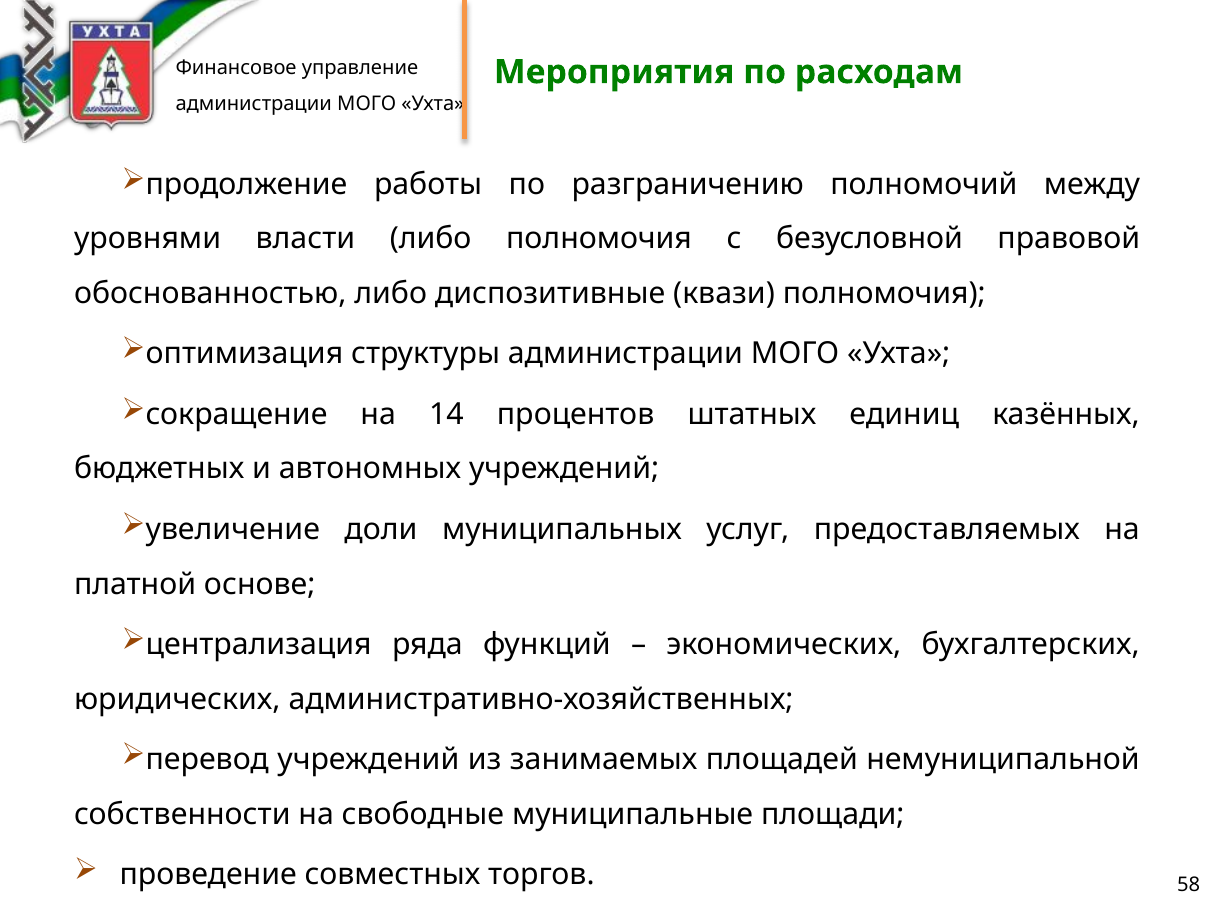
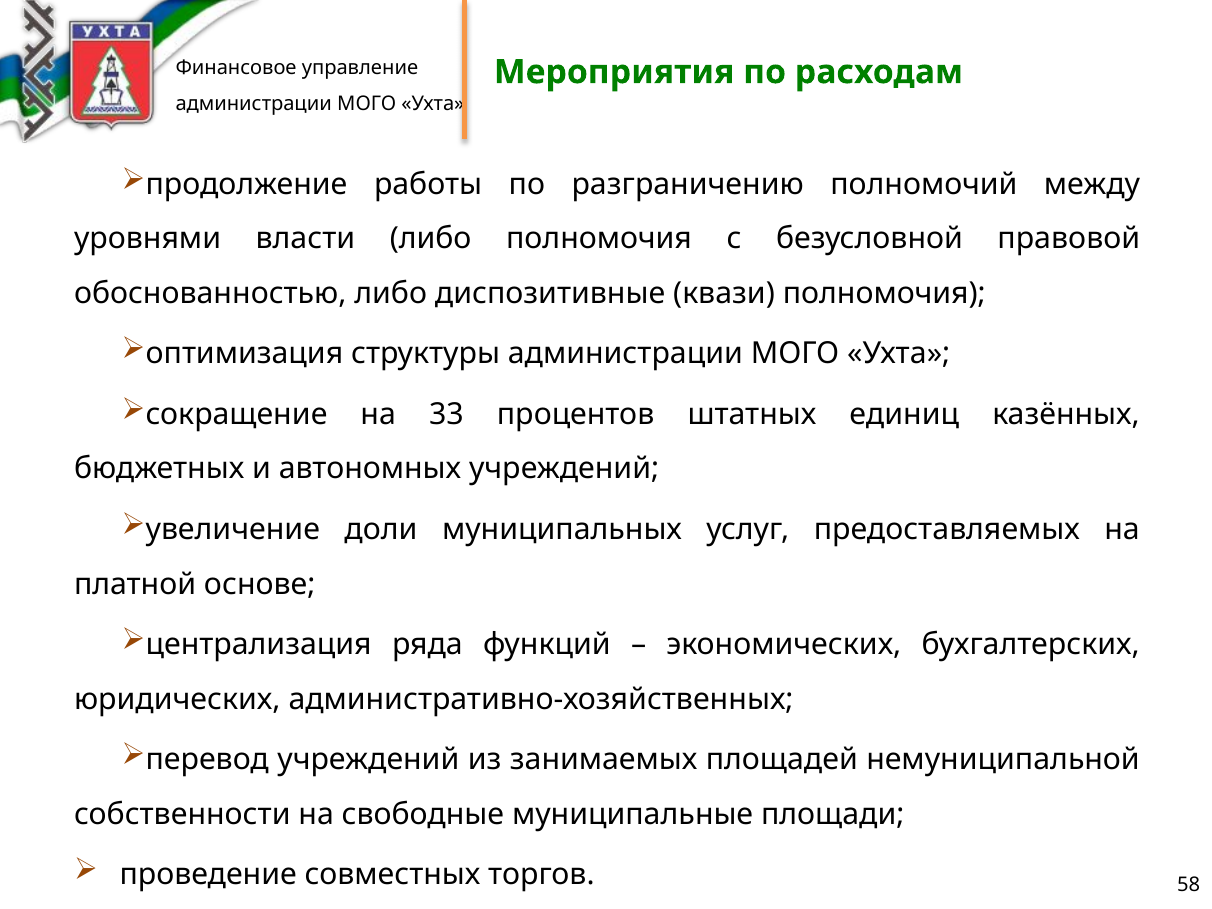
14: 14 -> 33 (446, 414)
